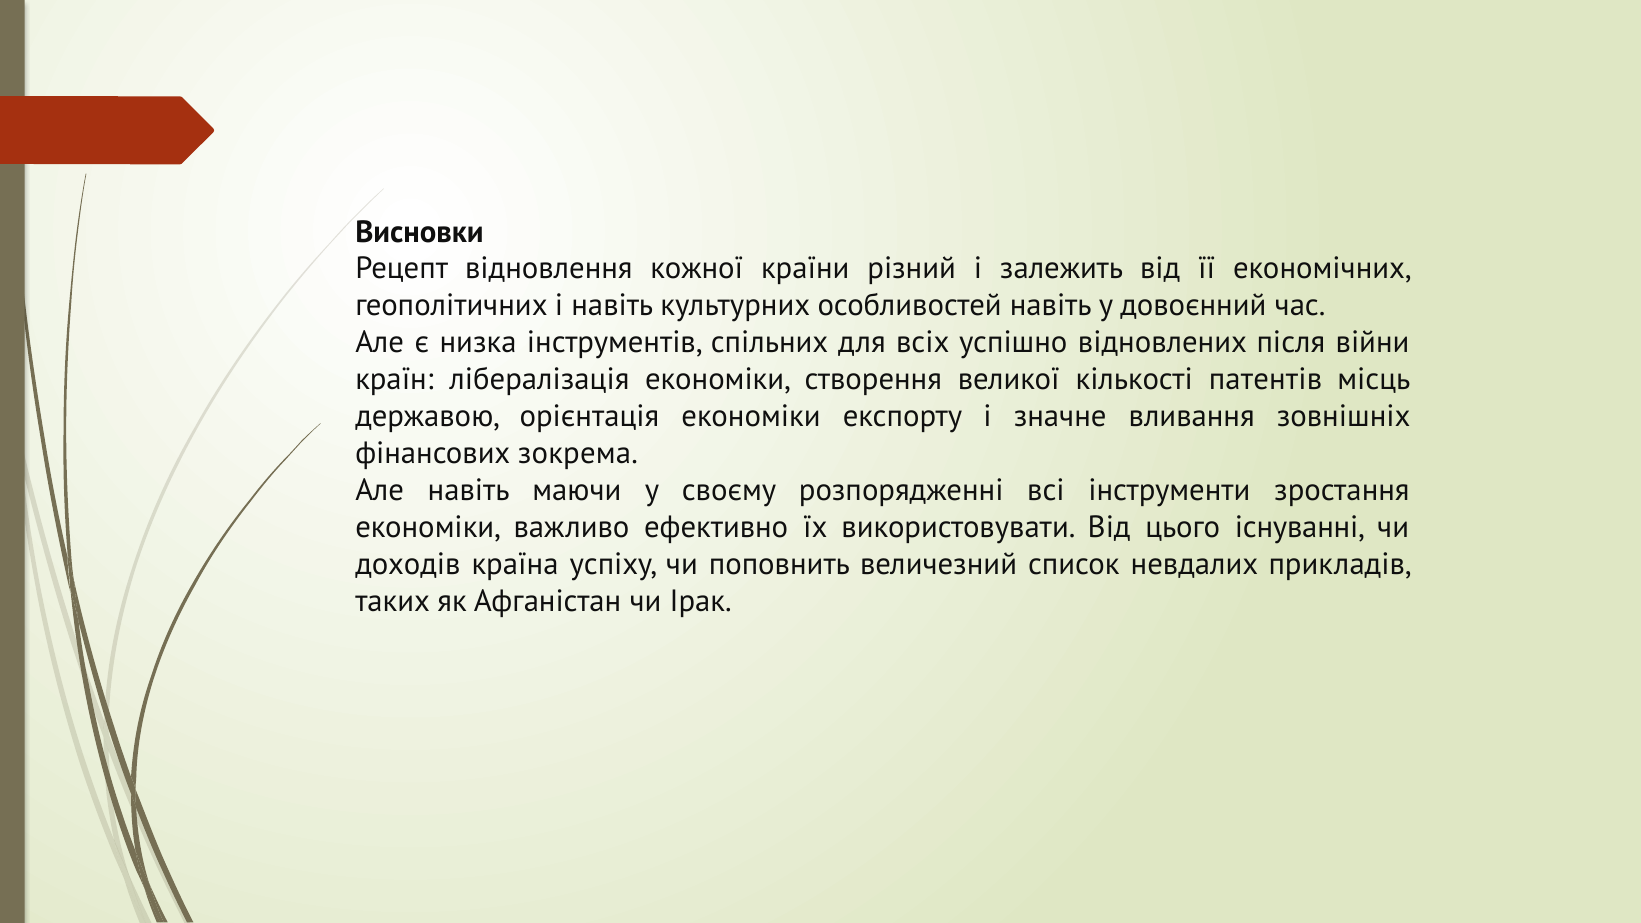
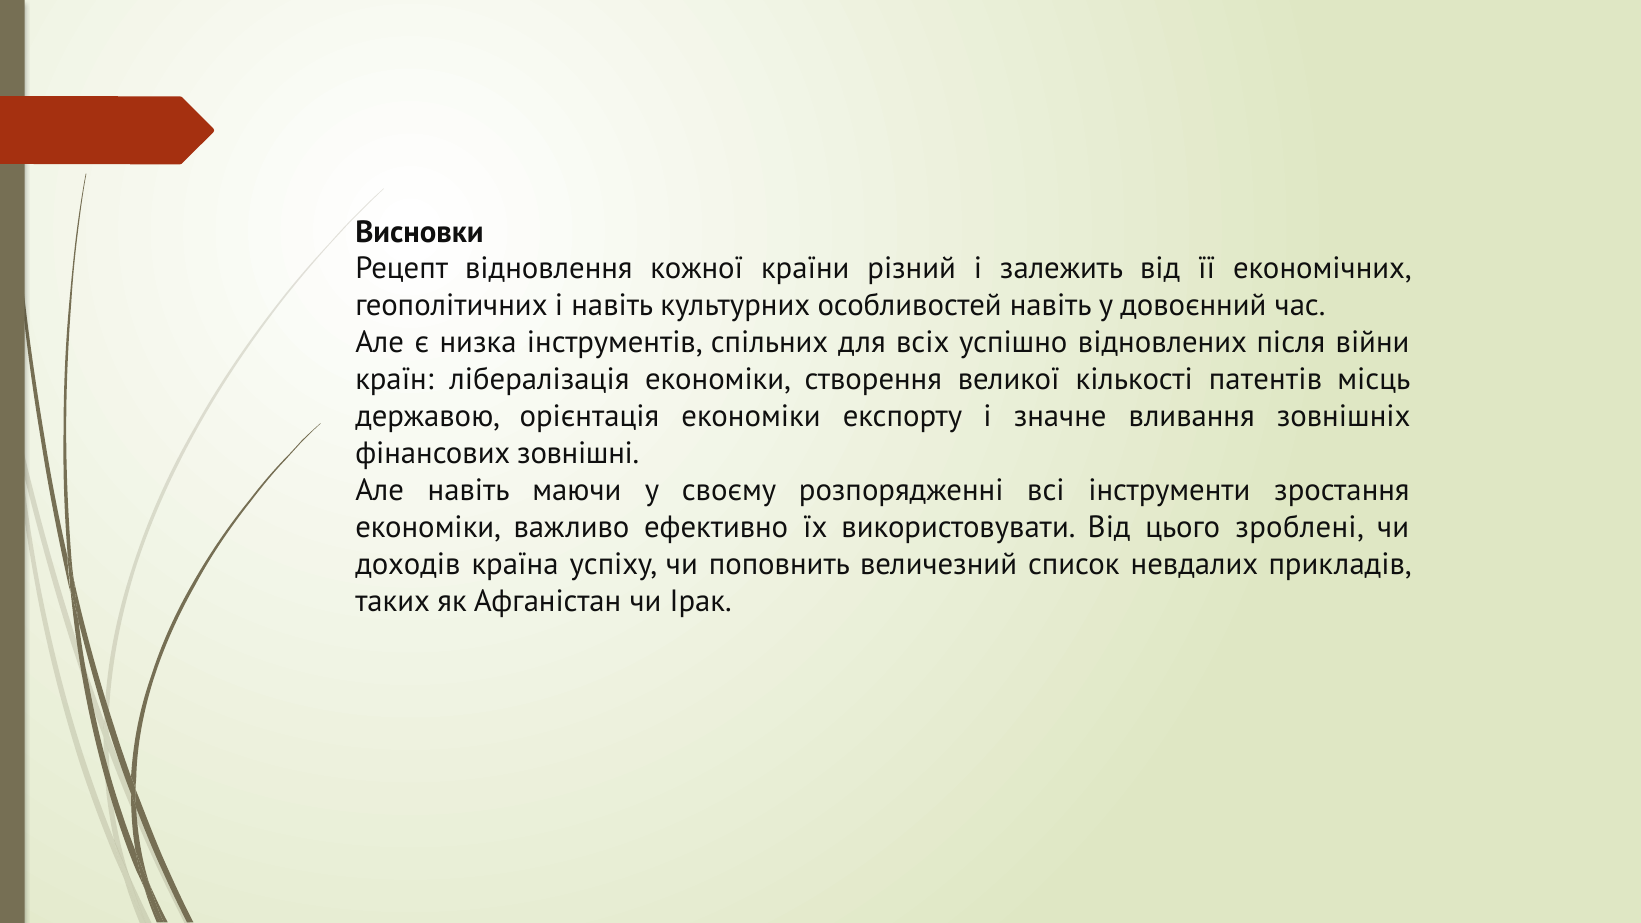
зокрема: зокрема -> зовнішні (578, 453)
існуванні: існуванні -> зроблені (1300, 527)
